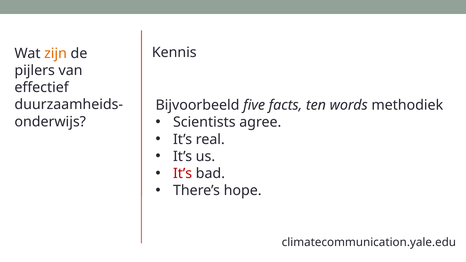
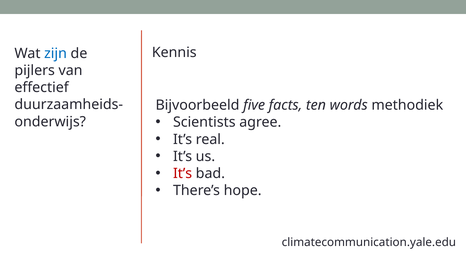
zijn colour: orange -> blue (56, 53)
